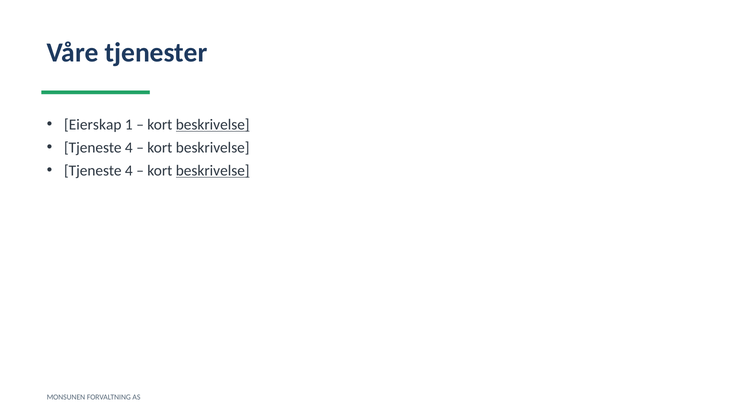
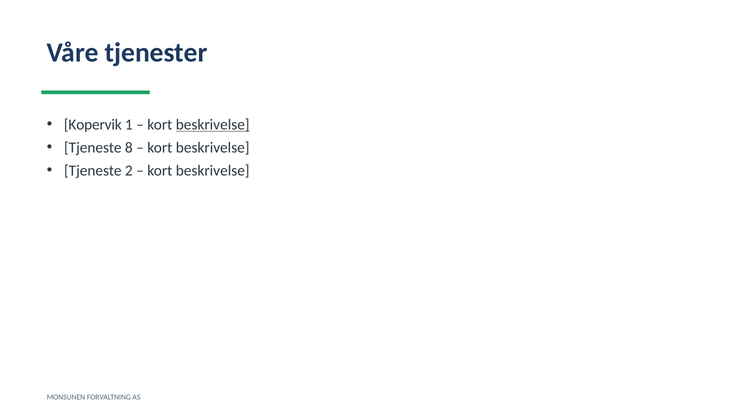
Eierskap: Eierskap -> Kopervik (93, 124)
4: 4 -> 8 (129, 147)
4: 4 -> 2 (129, 170)
beskrivelse underline: present -> none (213, 170)
